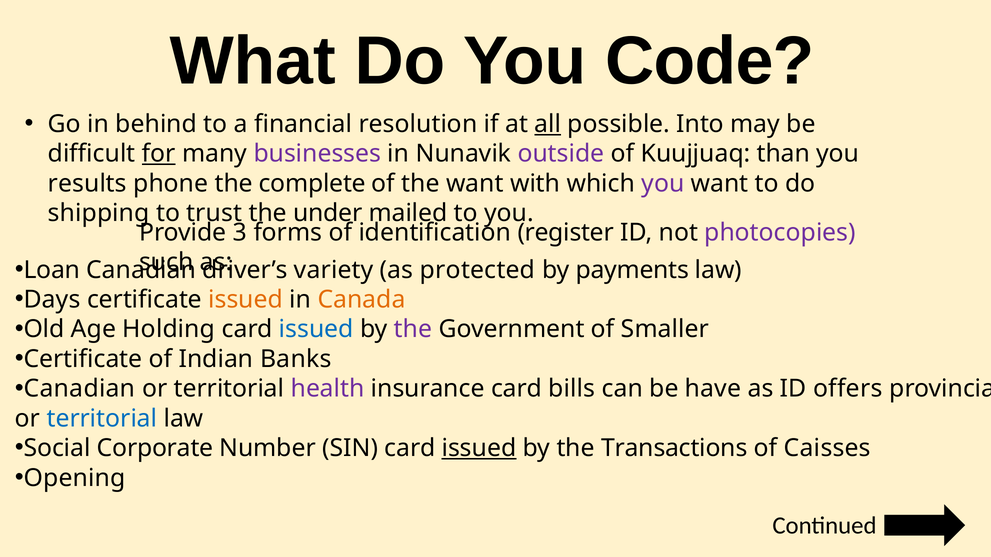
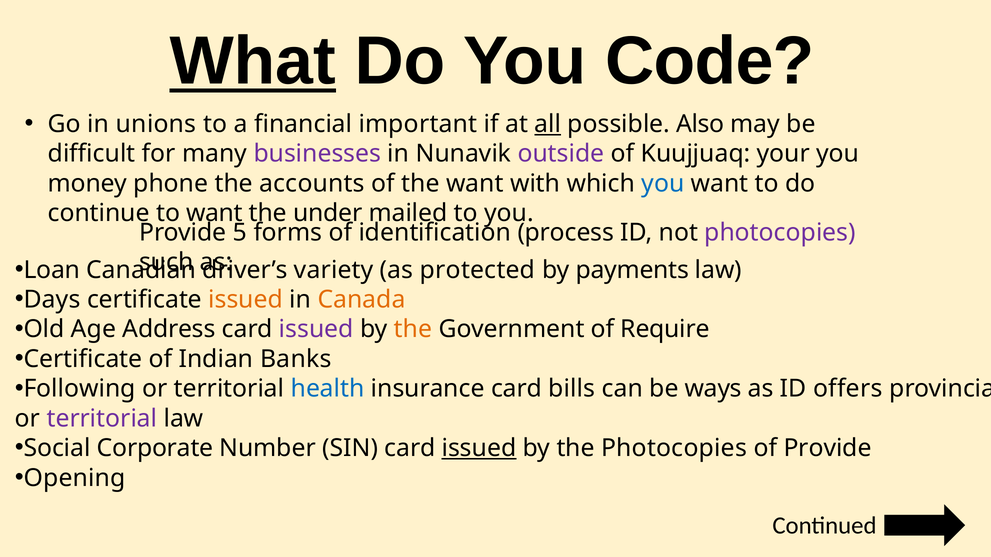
What underline: none -> present (253, 61)
behind: behind -> unions (156, 124)
resolution: resolution -> important (418, 124)
Into: Into -> Also (700, 124)
for underline: present -> none (159, 154)
than: than -> your (783, 154)
results: results -> money (88, 184)
complete: complete -> accounts (312, 184)
you colour: purple -> blue (663, 184)
shipping: shipping -> continue (99, 213)
to trust: trust -> want (214, 213)
3: 3 -> 5 (240, 233)
register: register -> process (566, 233)
Holding: Holding -> Address (169, 330)
issued colour: blue -> purple (316, 330)
the colour: purple -> orange (413, 330)
Smaller: Smaller -> Require (665, 330)
Canadian: Canadian -> Following (80, 389)
health colour: purple -> blue (328, 389)
have: have -> ways (713, 389)
territorial colour: blue -> purple (102, 419)
the Transactions: Transactions -> Photocopies (674, 448)
of Caisses: Caisses -> Provide (828, 448)
